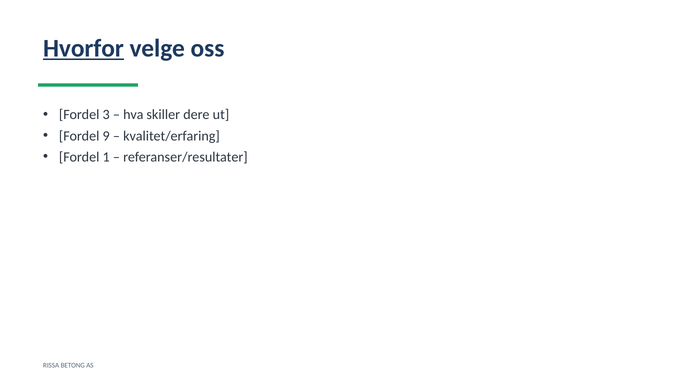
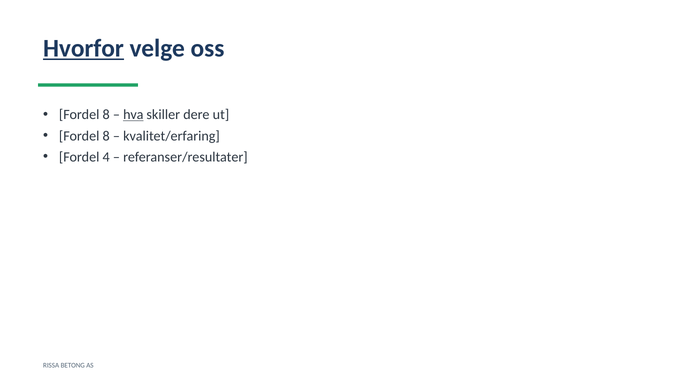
3: 3 -> 8 (106, 115)
hva underline: none -> present (133, 115)
9: 9 -> 8 (106, 136)
1: 1 -> 4 (106, 157)
